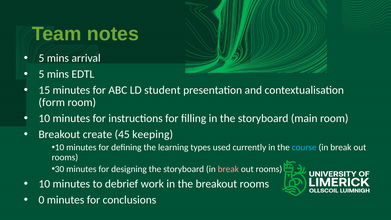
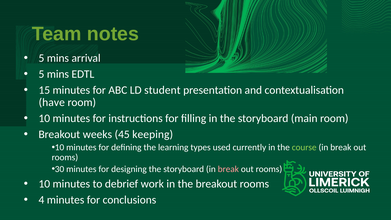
form: form -> have (52, 102)
create: create -> weeks (97, 134)
course colour: light blue -> light green (304, 147)
0: 0 -> 4 (41, 200)
